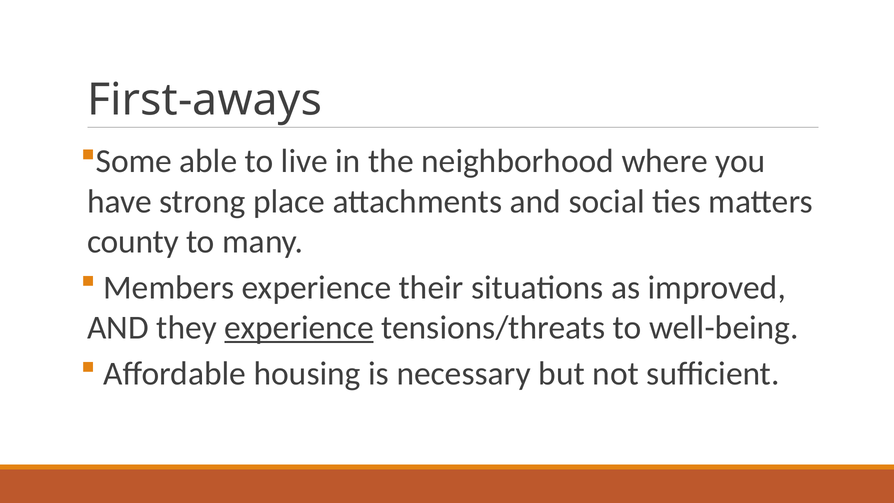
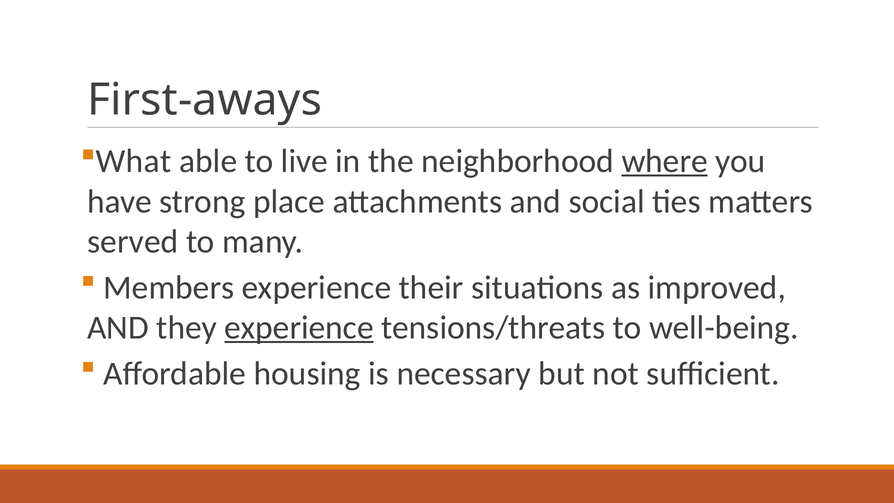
Some: Some -> What (134, 161)
where underline: none -> present (665, 161)
county: county -> served (133, 242)
